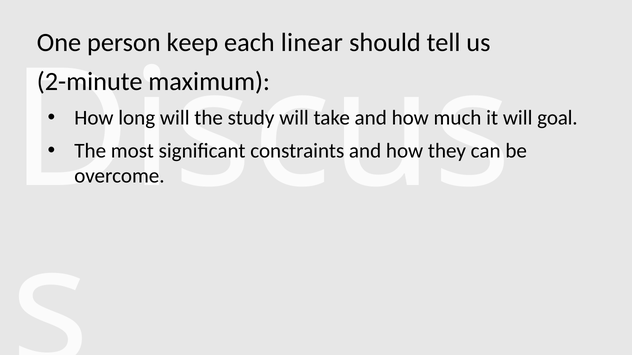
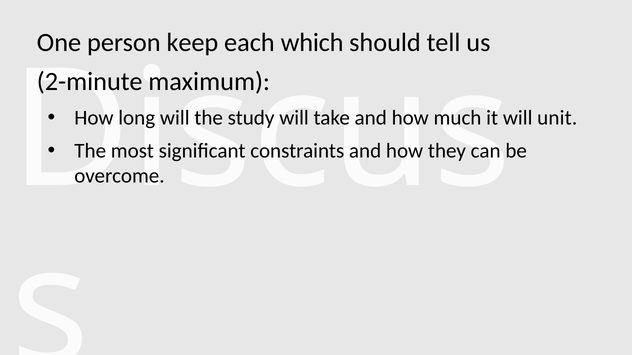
linear: linear -> which (312, 42)
goal: goal -> unit (557, 118)
